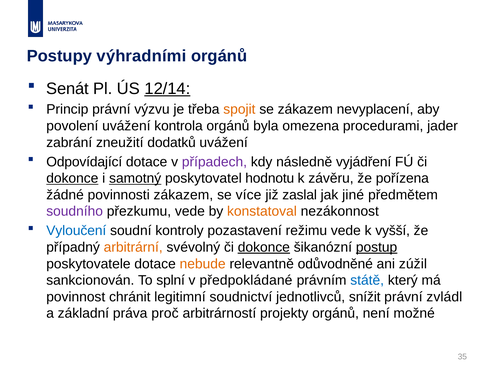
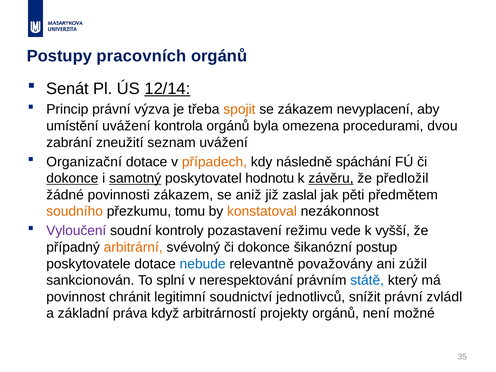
výhradními: výhradními -> pracovních (141, 56)
výzvu: výzvu -> výzva (152, 109)
povolení: povolení -> umístění (72, 126)
jader: jader -> dvou (442, 126)
dodatků: dodatků -> seznam (172, 143)
Odpovídající: Odpovídající -> Organizační (84, 162)
případech colour: purple -> orange (214, 162)
vyjádření: vyjádření -> spáchání (364, 162)
závěru underline: none -> present (331, 178)
pořízena: pořízena -> předložil (402, 178)
více: více -> aniž (249, 195)
jiné: jiné -> pěti (353, 195)
soudního colour: purple -> orange (75, 211)
přezkumu vede: vede -> tomu (190, 211)
Vyloučení colour: blue -> purple (76, 231)
dokonce underline: present -> none (264, 247)
postup underline: present -> none (377, 247)
nebude colour: orange -> blue (203, 264)
odůvodněné: odůvodněné -> považovány (335, 264)
předpokládané: předpokládané -> nerespektování (246, 280)
proč: proč -> když (165, 313)
